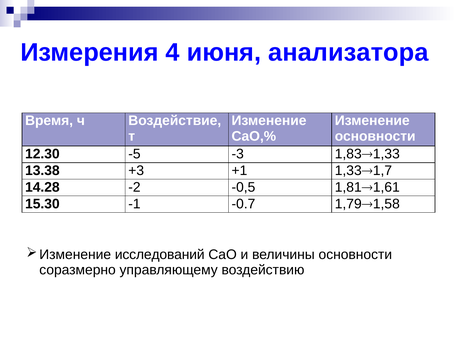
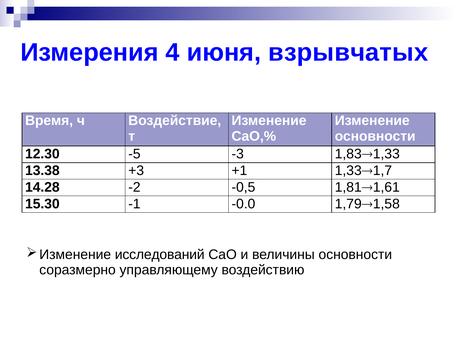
анализатора: анализатора -> взрывчатых (348, 52)
-0.7: -0.7 -> -0.0 (243, 204)
